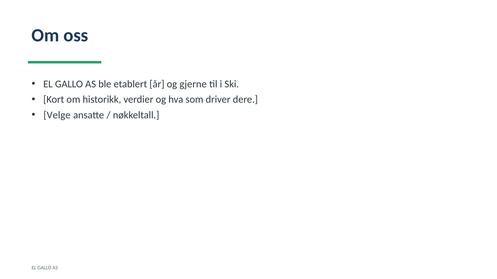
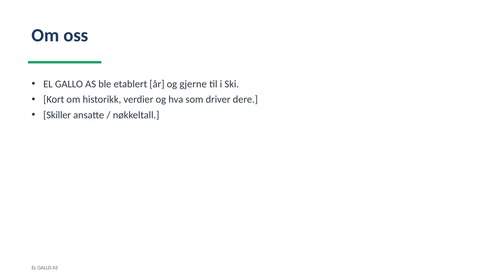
Velge: Velge -> Skiller (57, 115)
